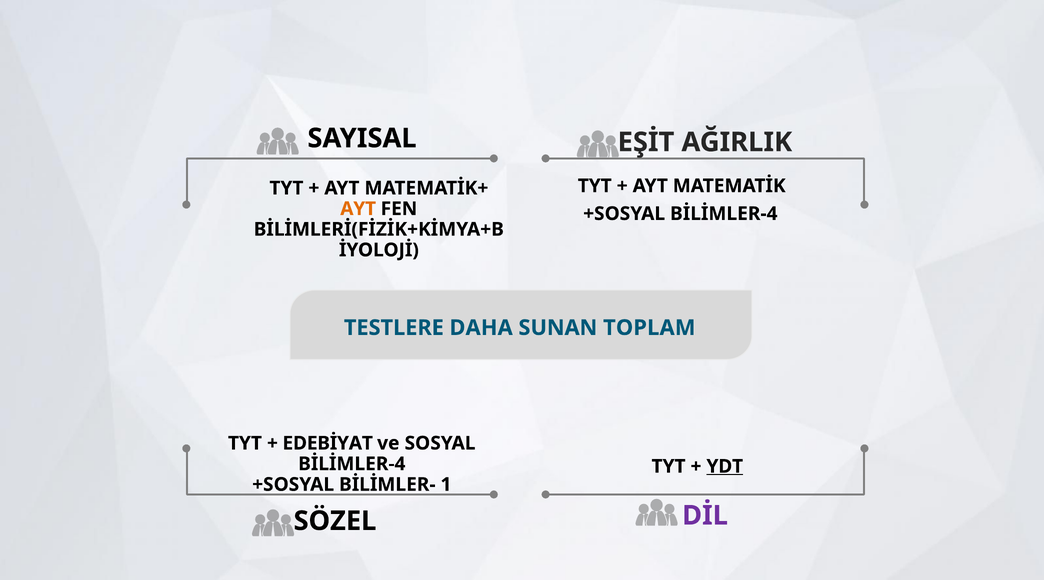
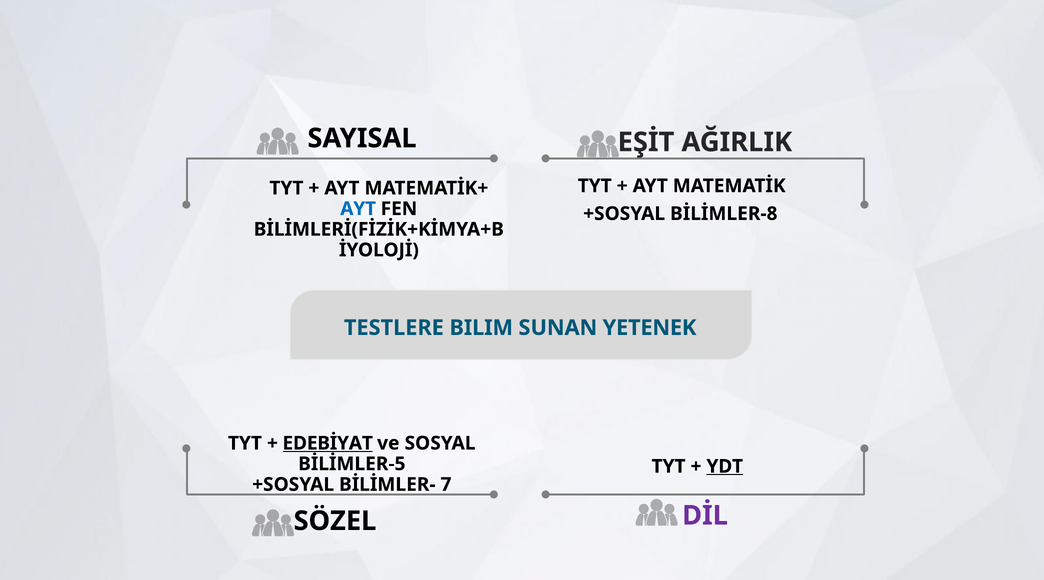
AYT colour: orange -> blue (358, 209)
+SOSYAL BİLİMLER-4: BİLİMLER-4 -> BİLİMLER-8 (724, 214)
DAHA: DAHA -> BILIM (481, 328)
TOPLAM: TOPLAM -> YETENEK (649, 328)
EDEBİYAT underline: none -> present (328, 443)
BİLİMLER-4: BİLİMLER-4 -> BİLİMLER-5 (352, 464)
1: 1 -> 7 (446, 484)
